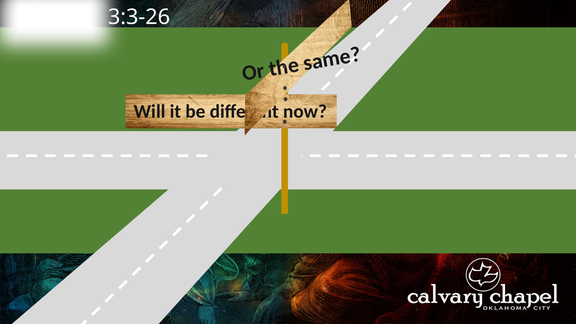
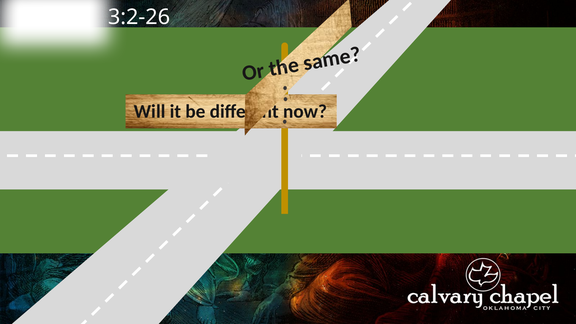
3:3-26: 3:3-26 -> 3:2-26 (139, 17)
